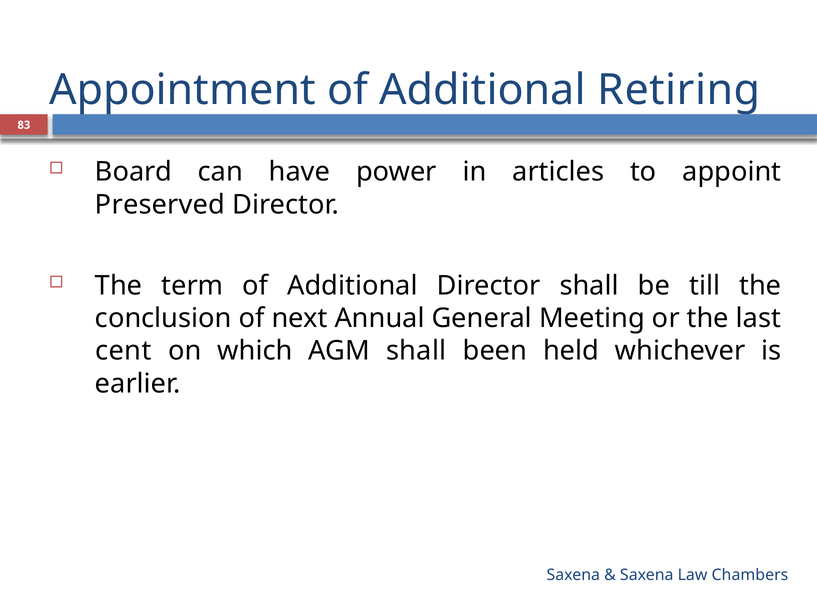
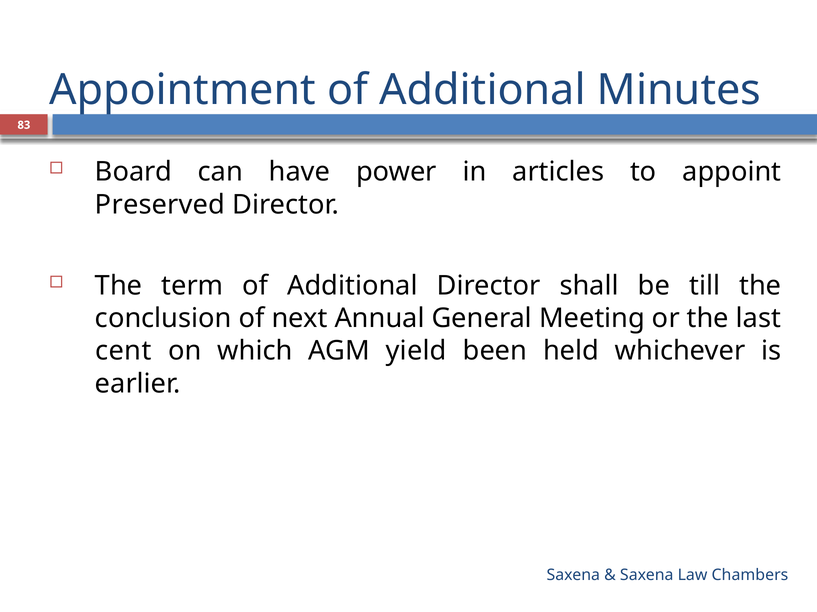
Retiring: Retiring -> Minutes (679, 90)
AGM shall: shall -> yield (416, 351)
